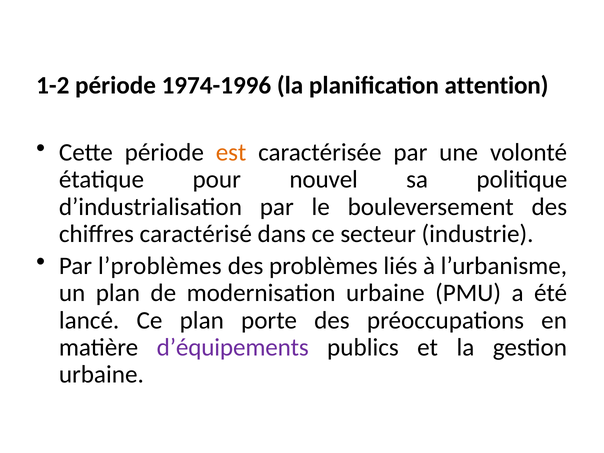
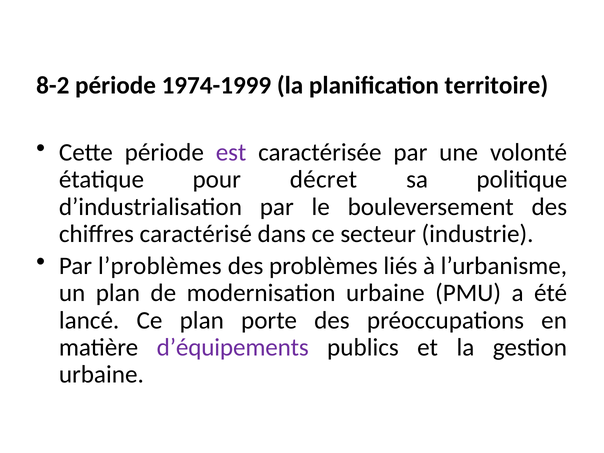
1-2: 1-2 -> 8-2 (53, 85)
1974-1996: 1974-1996 -> 1974-1999 (216, 85)
attention: attention -> territoire (496, 85)
est colour: orange -> purple (231, 152)
nouvel: nouvel -> décret (323, 180)
